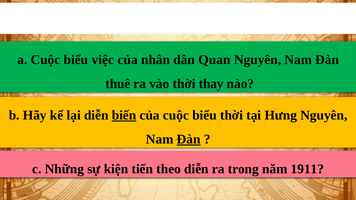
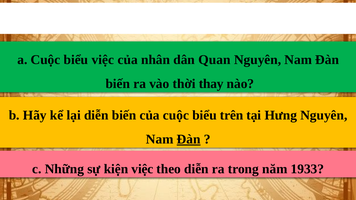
thuê: thuê -> biến (118, 84)
biến underline: present -> none (124, 115)
biểu thời: thời -> trên (232, 115)
kiện tiến: tiến -> việc (142, 169)
1911: 1911 -> 1933 (307, 169)
